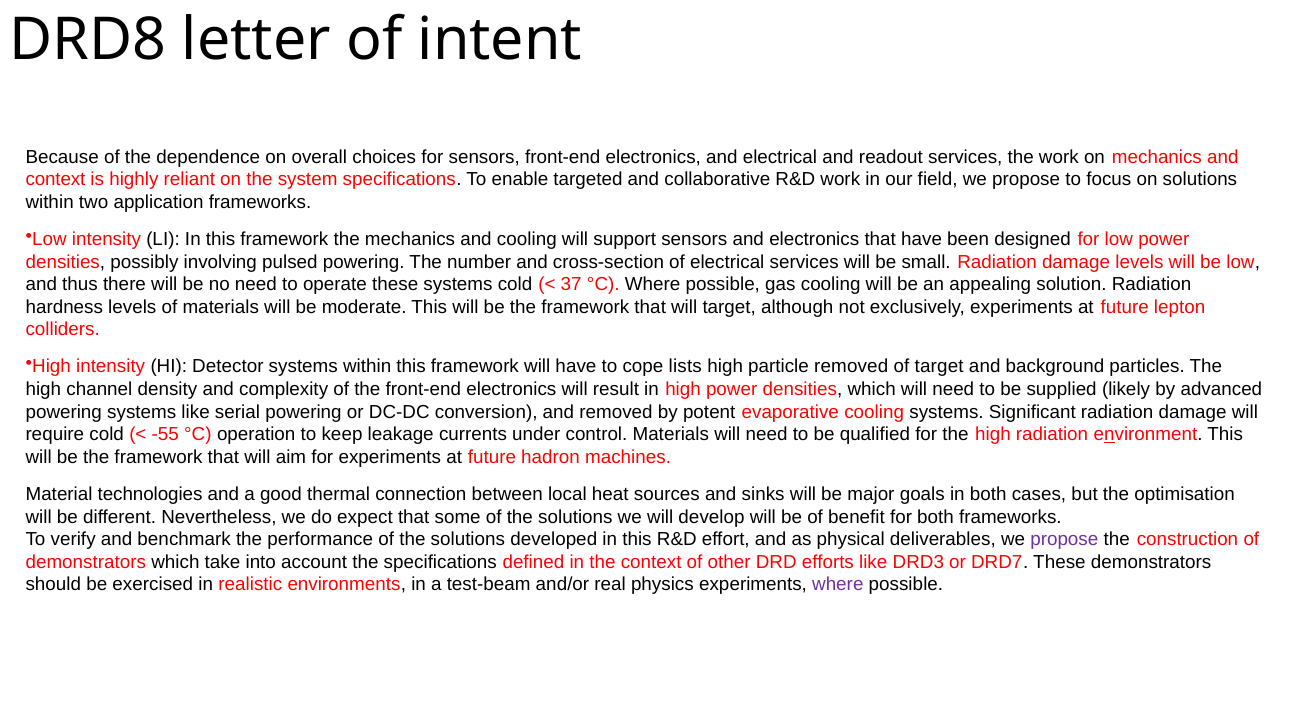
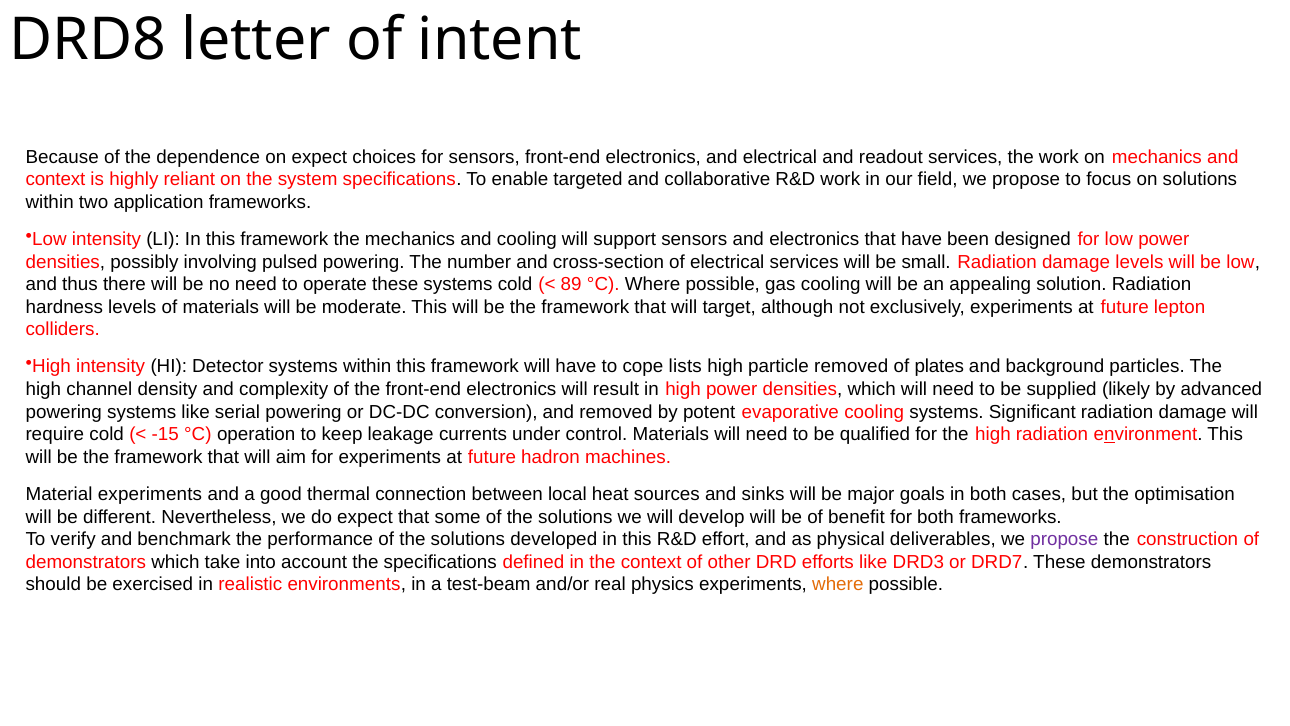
on overall: overall -> expect (319, 157)
37: 37 -> 89 (571, 284)
of target: target -> plates (939, 367)
-55: -55 -> -15 (165, 434)
Material technologies: technologies -> experiments (150, 494)
where colour: purple -> orange (838, 584)
